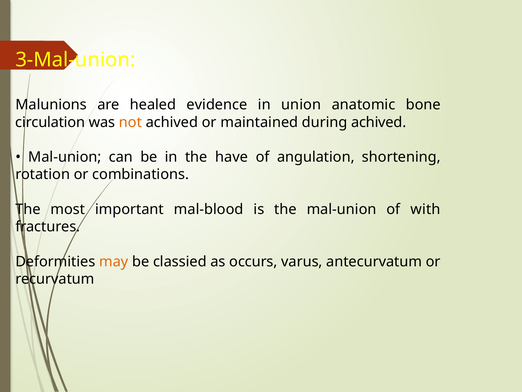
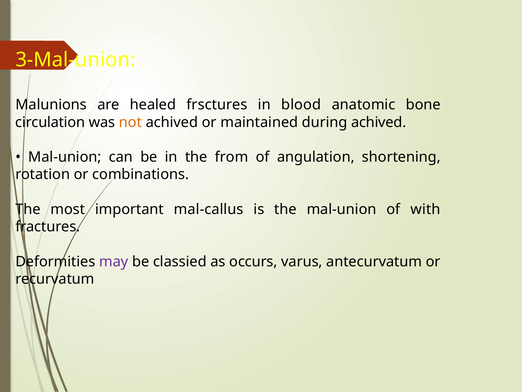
evidence: evidence -> frsctures (217, 105)
union: union -> blood (301, 105)
have: have -> from (232, 157)
mal-blood: mal-blood -> mal-callus (209, 209)
may colour: orange -> purple (114, 261)
